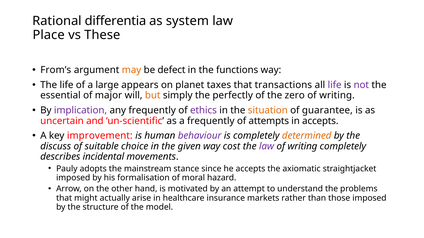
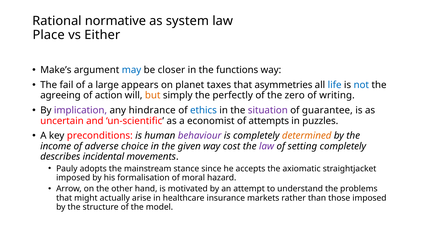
differentia: differentia -> normative (115, 21)
These: These -> Either (102, 35)
From’s: From’s -> Make’s (56, 70)
may colour: orange -> blue (132, 70)
defect: defect -> closer (171, 70)
The life: life -> fail (66, 85)
transactions: transactions -> asymmetries (283, 85)
life colour: purple -> blue (335, 85)
not colour: purple -> blue (361, 85)
essential: essential -> agreeing (60, 96)
major: major -> action (109, 96)
any frequently: frequently -> hindrance (152, 111)
ethics colour: purple -> blue (203, 111)
situation colour: orange -> purple (268, 111)
a frequently: frequently -> economist (211, 121)
in accepts: accepts -> puzzles (320, 121)
improvement: improvement -> preconditions (100, 136)
discuss: discuss -> income (56, 146)
suitable: suitable -> adverse (102, 146)
writing: writing -> setting (302, 146)
